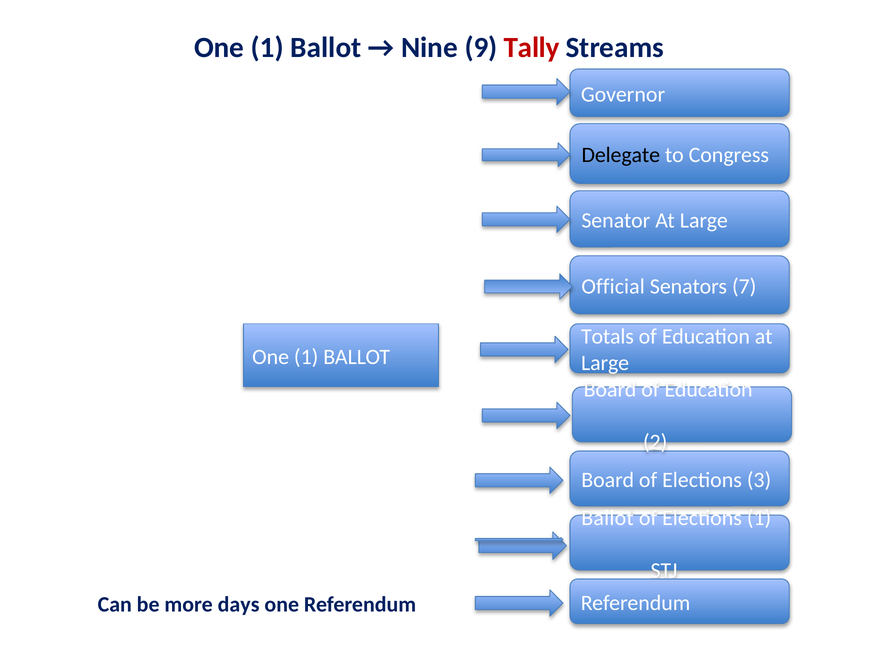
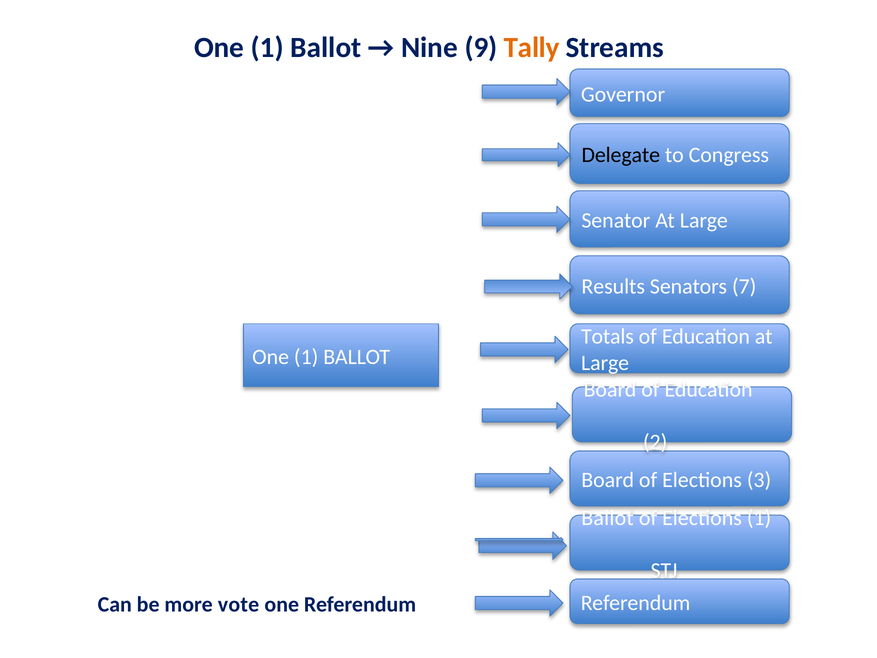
Tally colour: red -> orange (532, 47)
Official: Official -> Results (613, 286)
days: days -> vote (239, 604)
